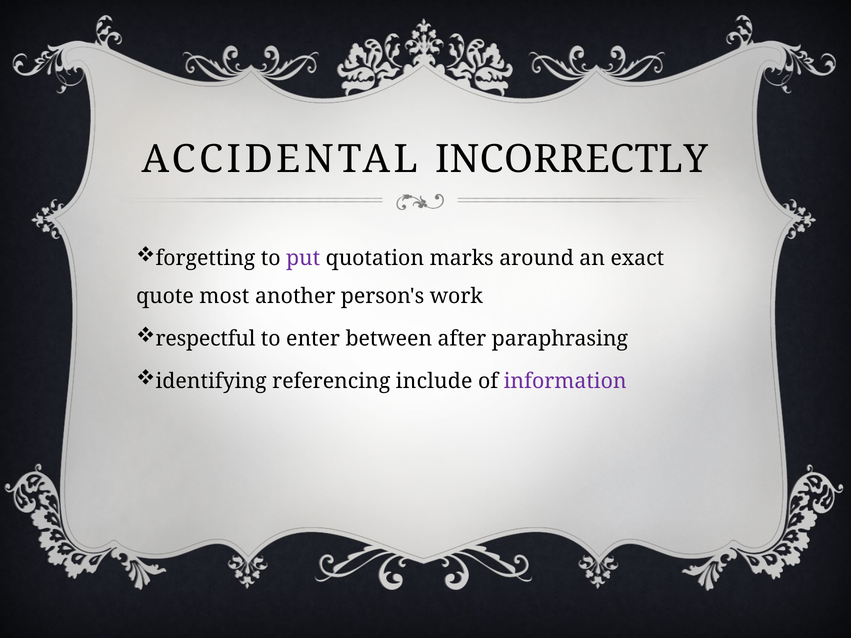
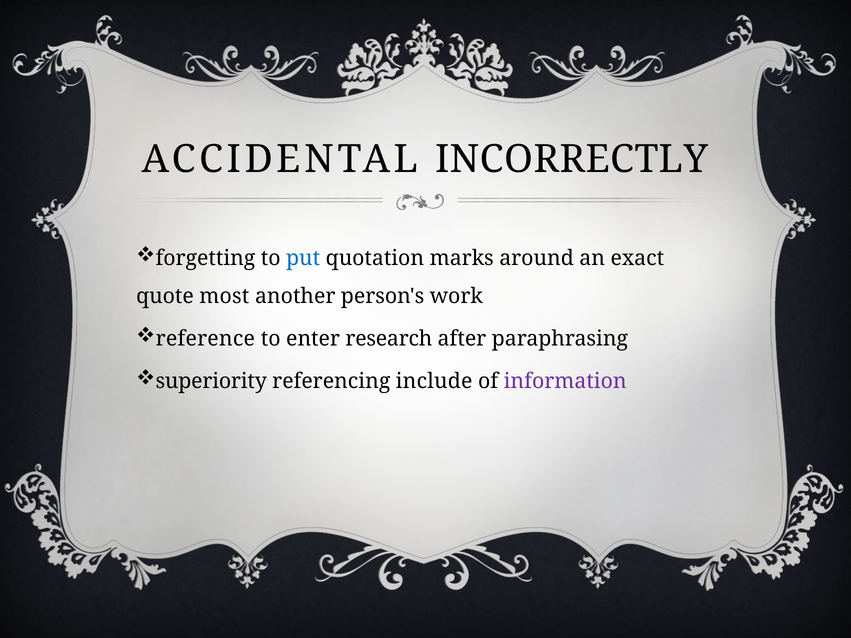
put colour: purple -> blue (303, 258)
respectful: respectful -> reference (205, 339)
between: between -> research (389, 339)
identifying: identifying -> superiority (211, 382)
